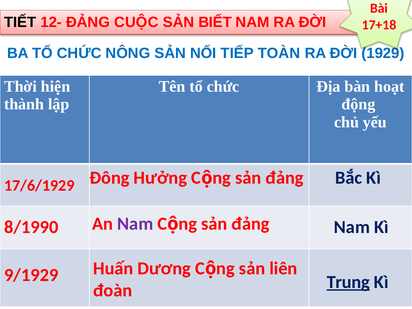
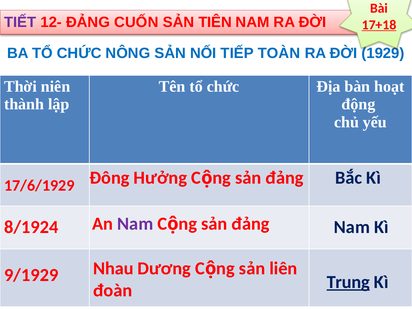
TIẾT colour: black -> purple (20, 22)
CUỘC: CUỘC -> CUỐN (136, 22)
BIẾT: BIẾT -> TIÊN (215, 22)
17+18 underline: none -> present (379, 25)
hiện: hiện -> niên (56, 87)
8/1990: 8/1990 -> 8/1924 (31, 227)
Huấn: Huấn -> Nhau (113, 268)
